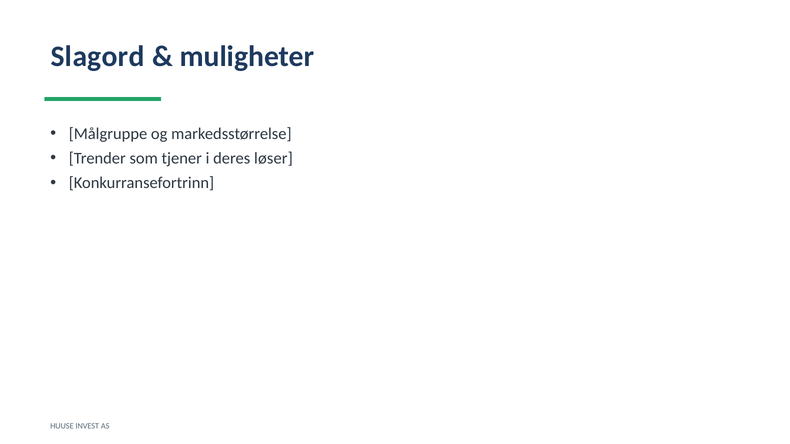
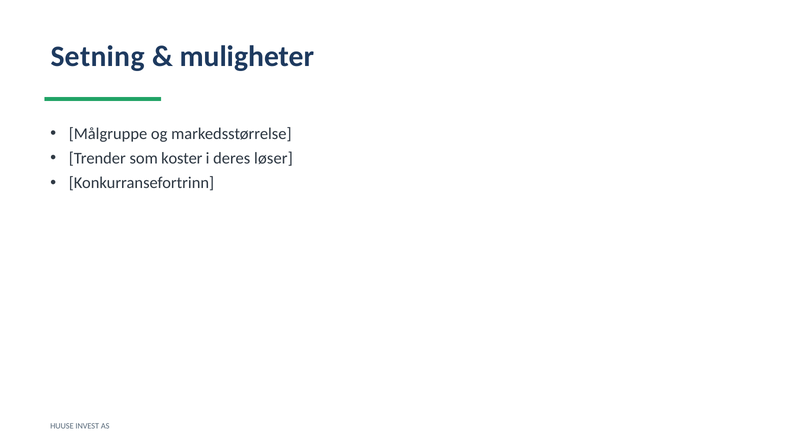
Slagord: Slagord -> Setning (98, 56)
tjener: tjener -> koster (182, 159)
